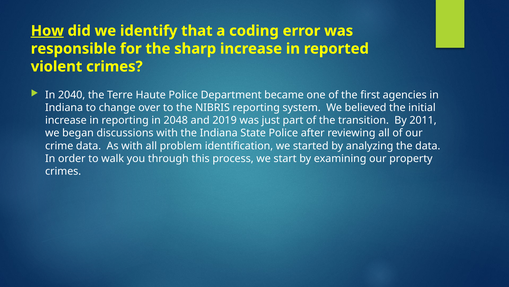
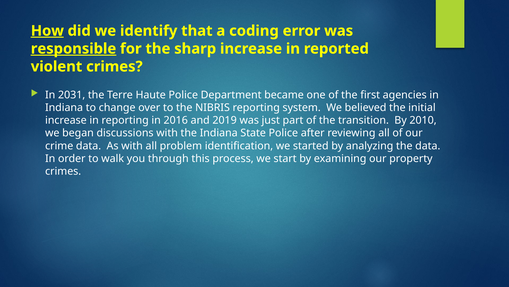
responsible underline: none -> present (74, 49)
2040: 2040 -> 2031 (72, 95)
2048: 2048 -> 2016 (176, 120)
2011: 2011 -> 2010 (423, 120)
